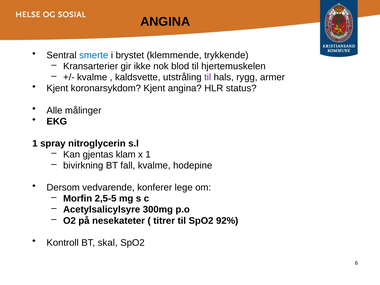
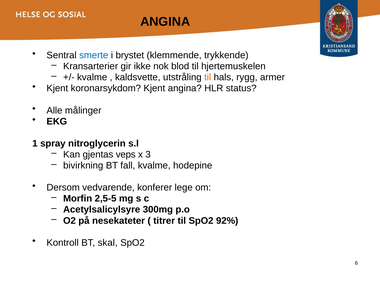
til colour: purple -> orange (208, 77)
klam: klam -> veps (126, 154)
x 1: 1 -> 3 (148, 154)
